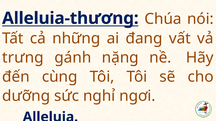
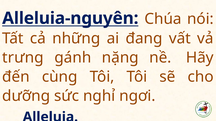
Alleluia-thương: Alleluia-thương -> Alleluia-nguyên (70, 18)
